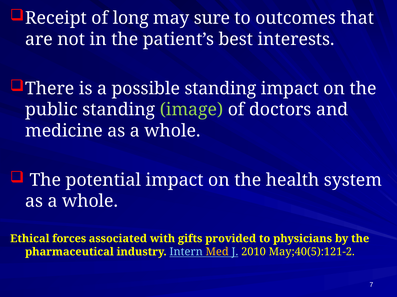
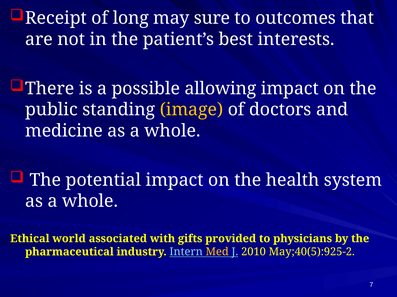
possible standing: standing -> allowing (220, 89)
image colour: light green -> yellow (192, 110)
forces: forces -> world (69, 239)
May;40(5):121-2: May;40(5):121-2 -> May;40(5):925-2 (312, 252)
